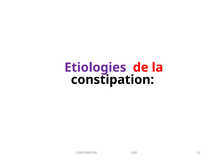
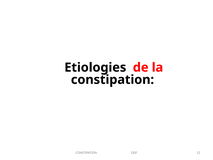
Etiologies colour: purple -> black (95, 67)
